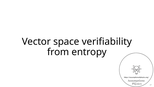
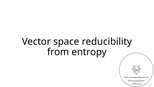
verifiability: verifiability -> reducibility (107, 41)
